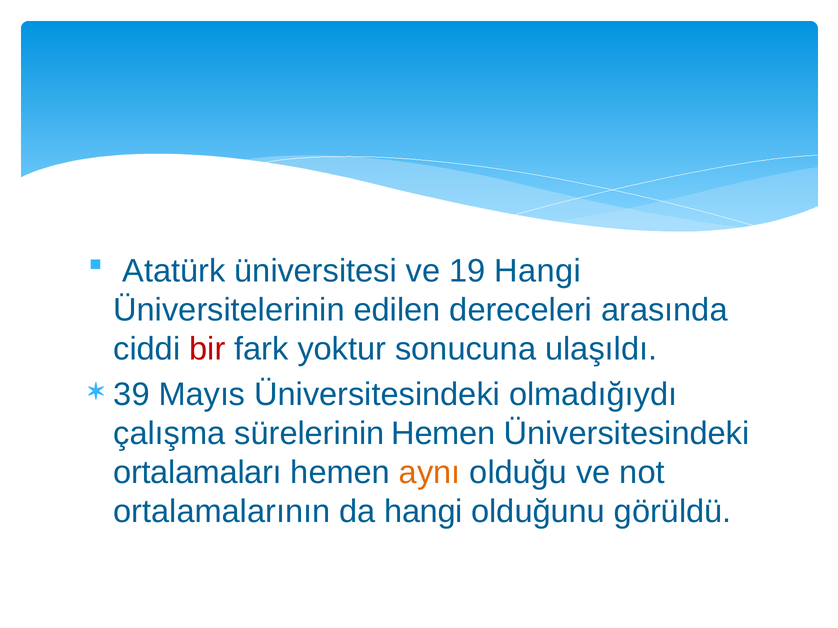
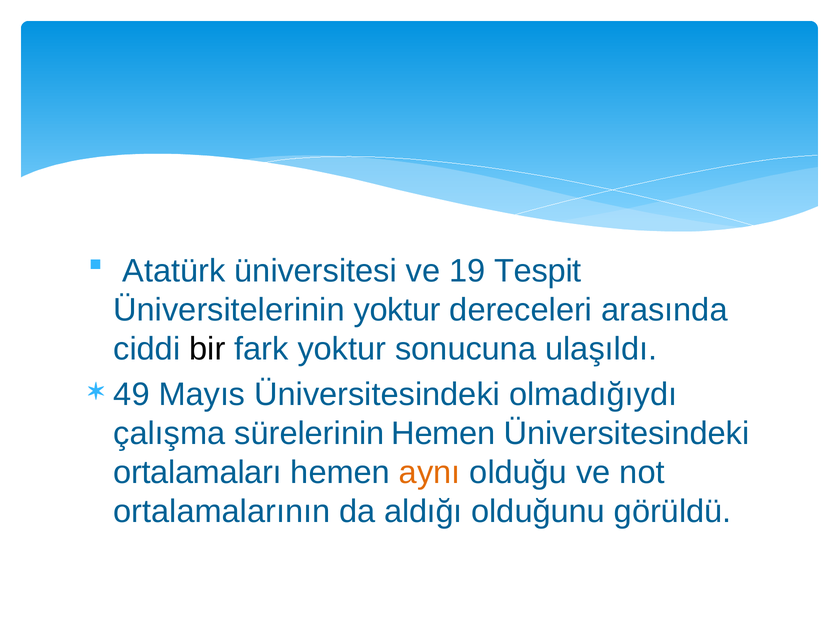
19 Hangi: Hangi -> Tespit (538, 271)
Üniversitelerinin edilen: edilen -> yoktur (397, 310)
bir colour: red -> black (207, 349)
39: 39 -> 49 (132, 395)
da hangi: hangi -> aldığı (423, 512)
